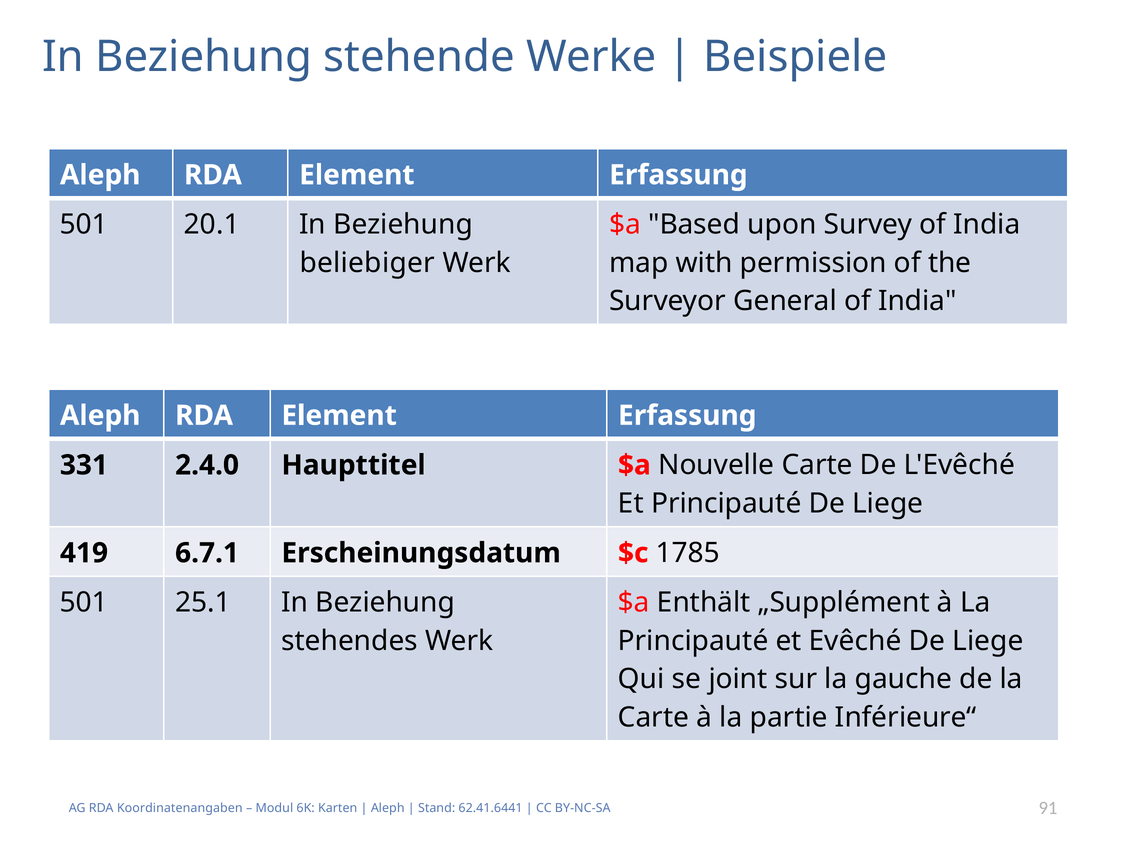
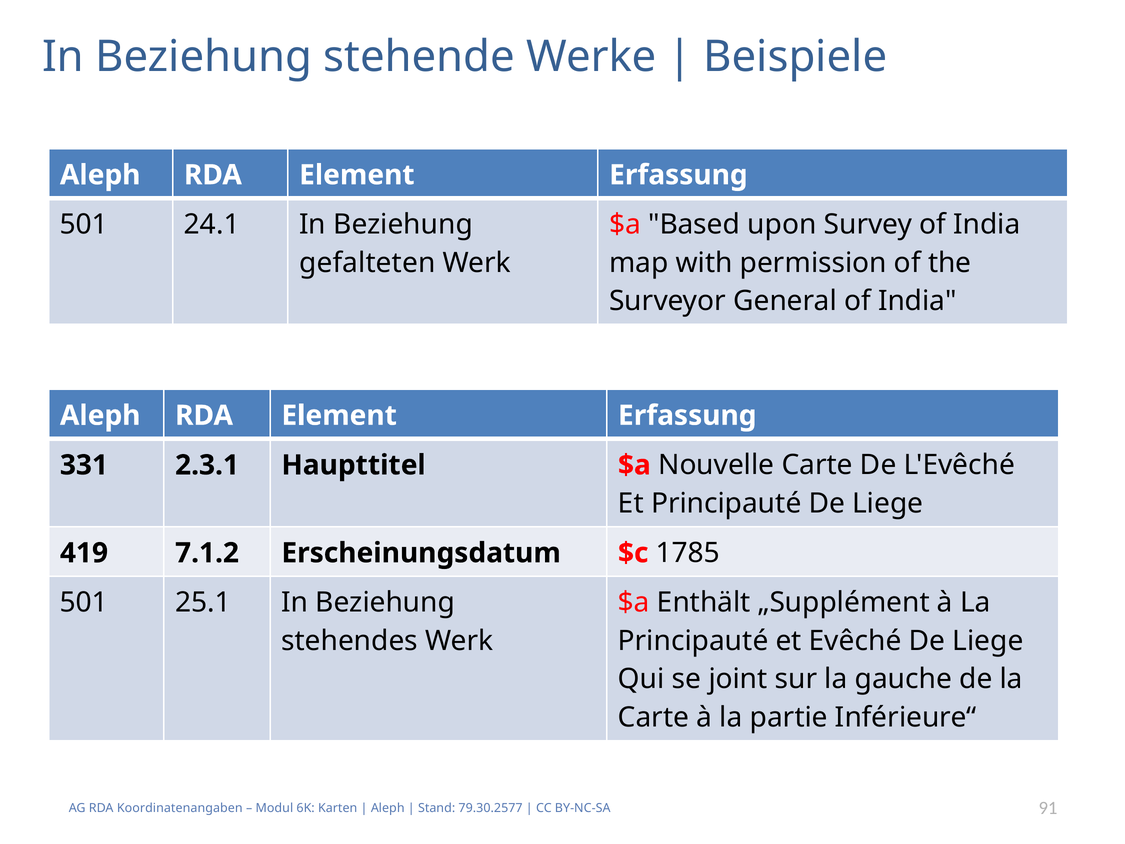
20.1: 20.1 -> 24.1 (212, 224)
beliebiger: beliebiger -> gefalteten (367, 263)
2.4.0: 2.4.0 -> 2.3.1 (207, 465)
6.7.1: 6.7.1 -> 7.1.2 (207, 553)
62.41.6441: 62.41.6441 -> 79.30.2577 (491, 808)
